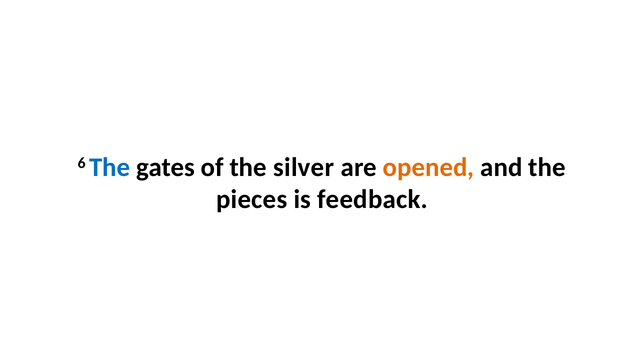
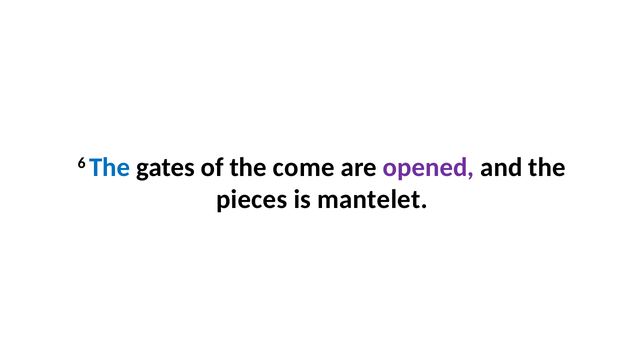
silver: silver -> come (304, 167)
opened colour: orange -> purple (429, 167)
feedback: feedback -> mantelet (373, 199)
